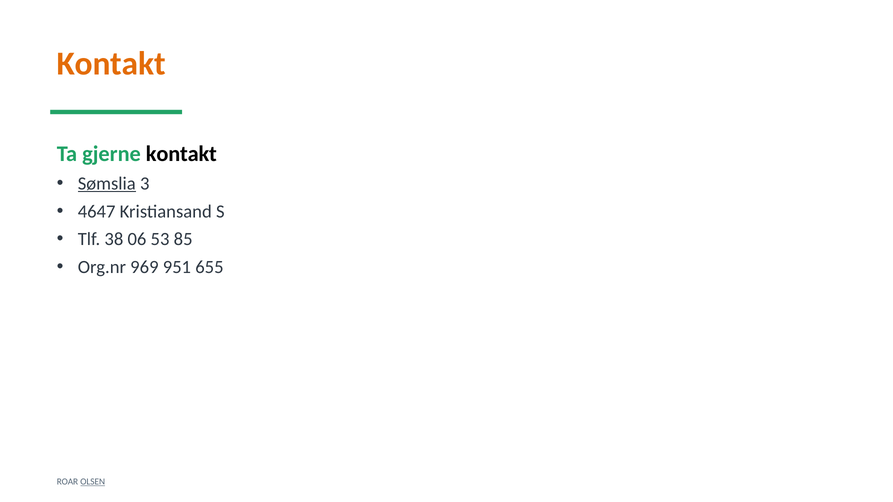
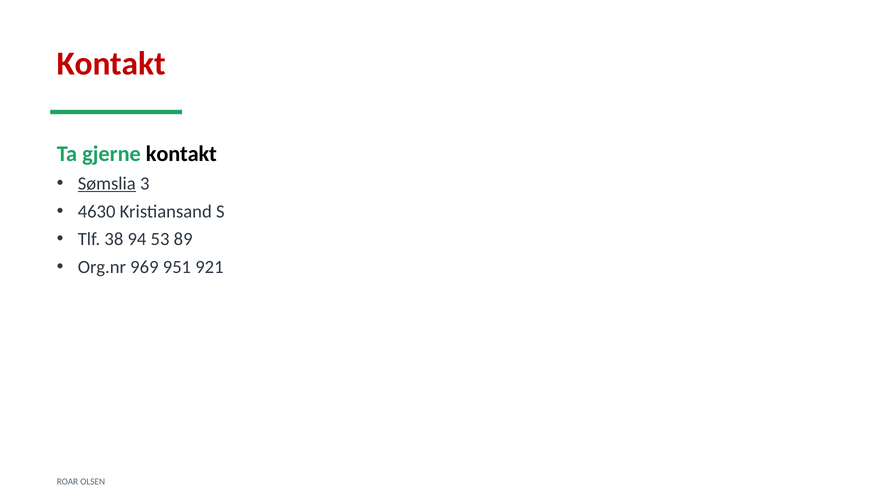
Kontakt colour: orange -> red (111, 64)
4647: 4647 -> 4630 (97, 212)
06: 06 -> 94 (137, 239)
85: 85 -> 89 (183, 239)
655: 655 -> 921 (209, 267)
OLSEN underline: present -> none (93, 482)
